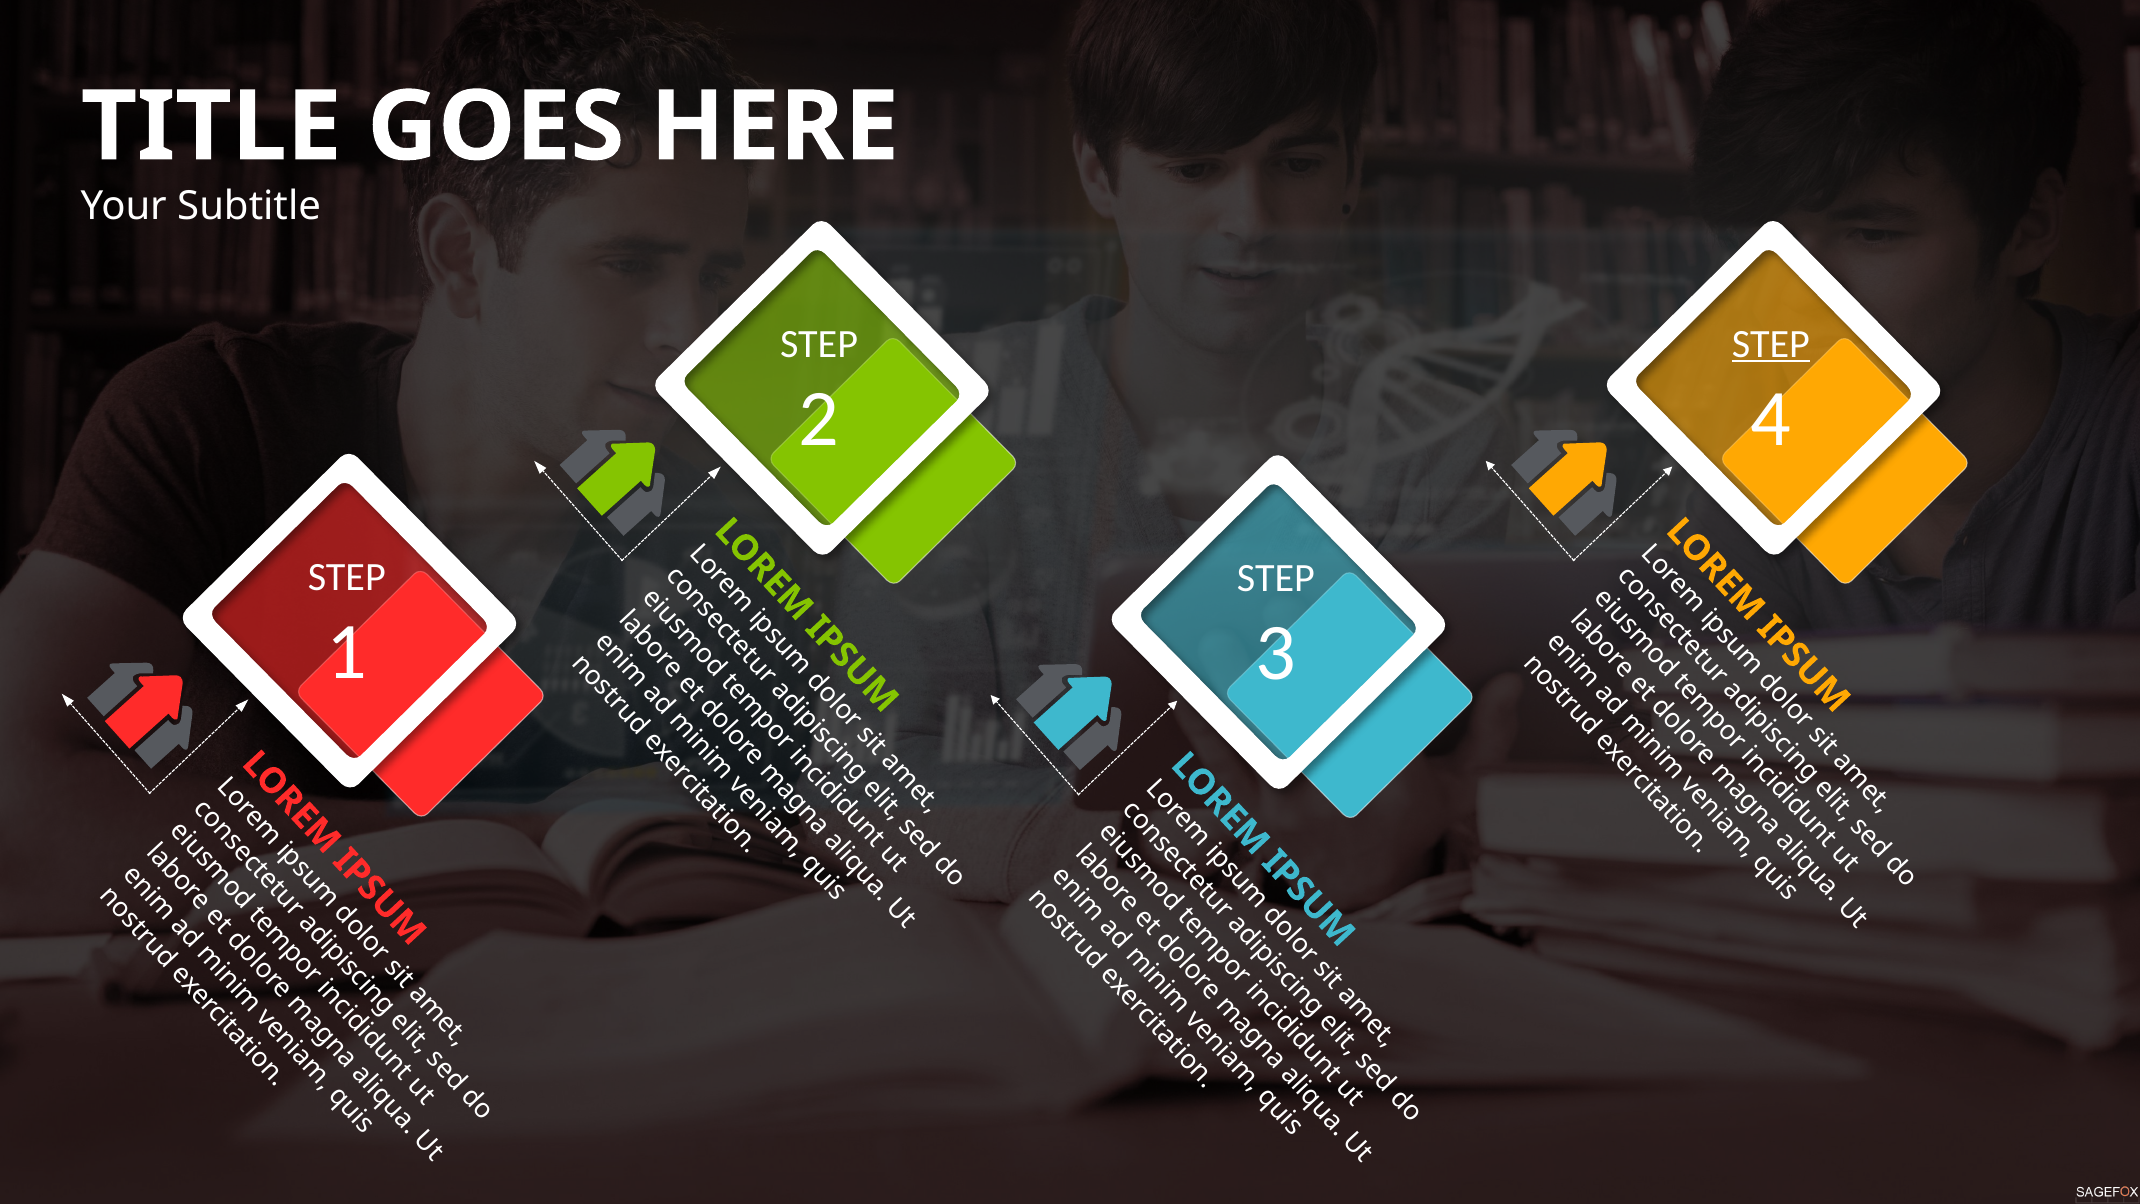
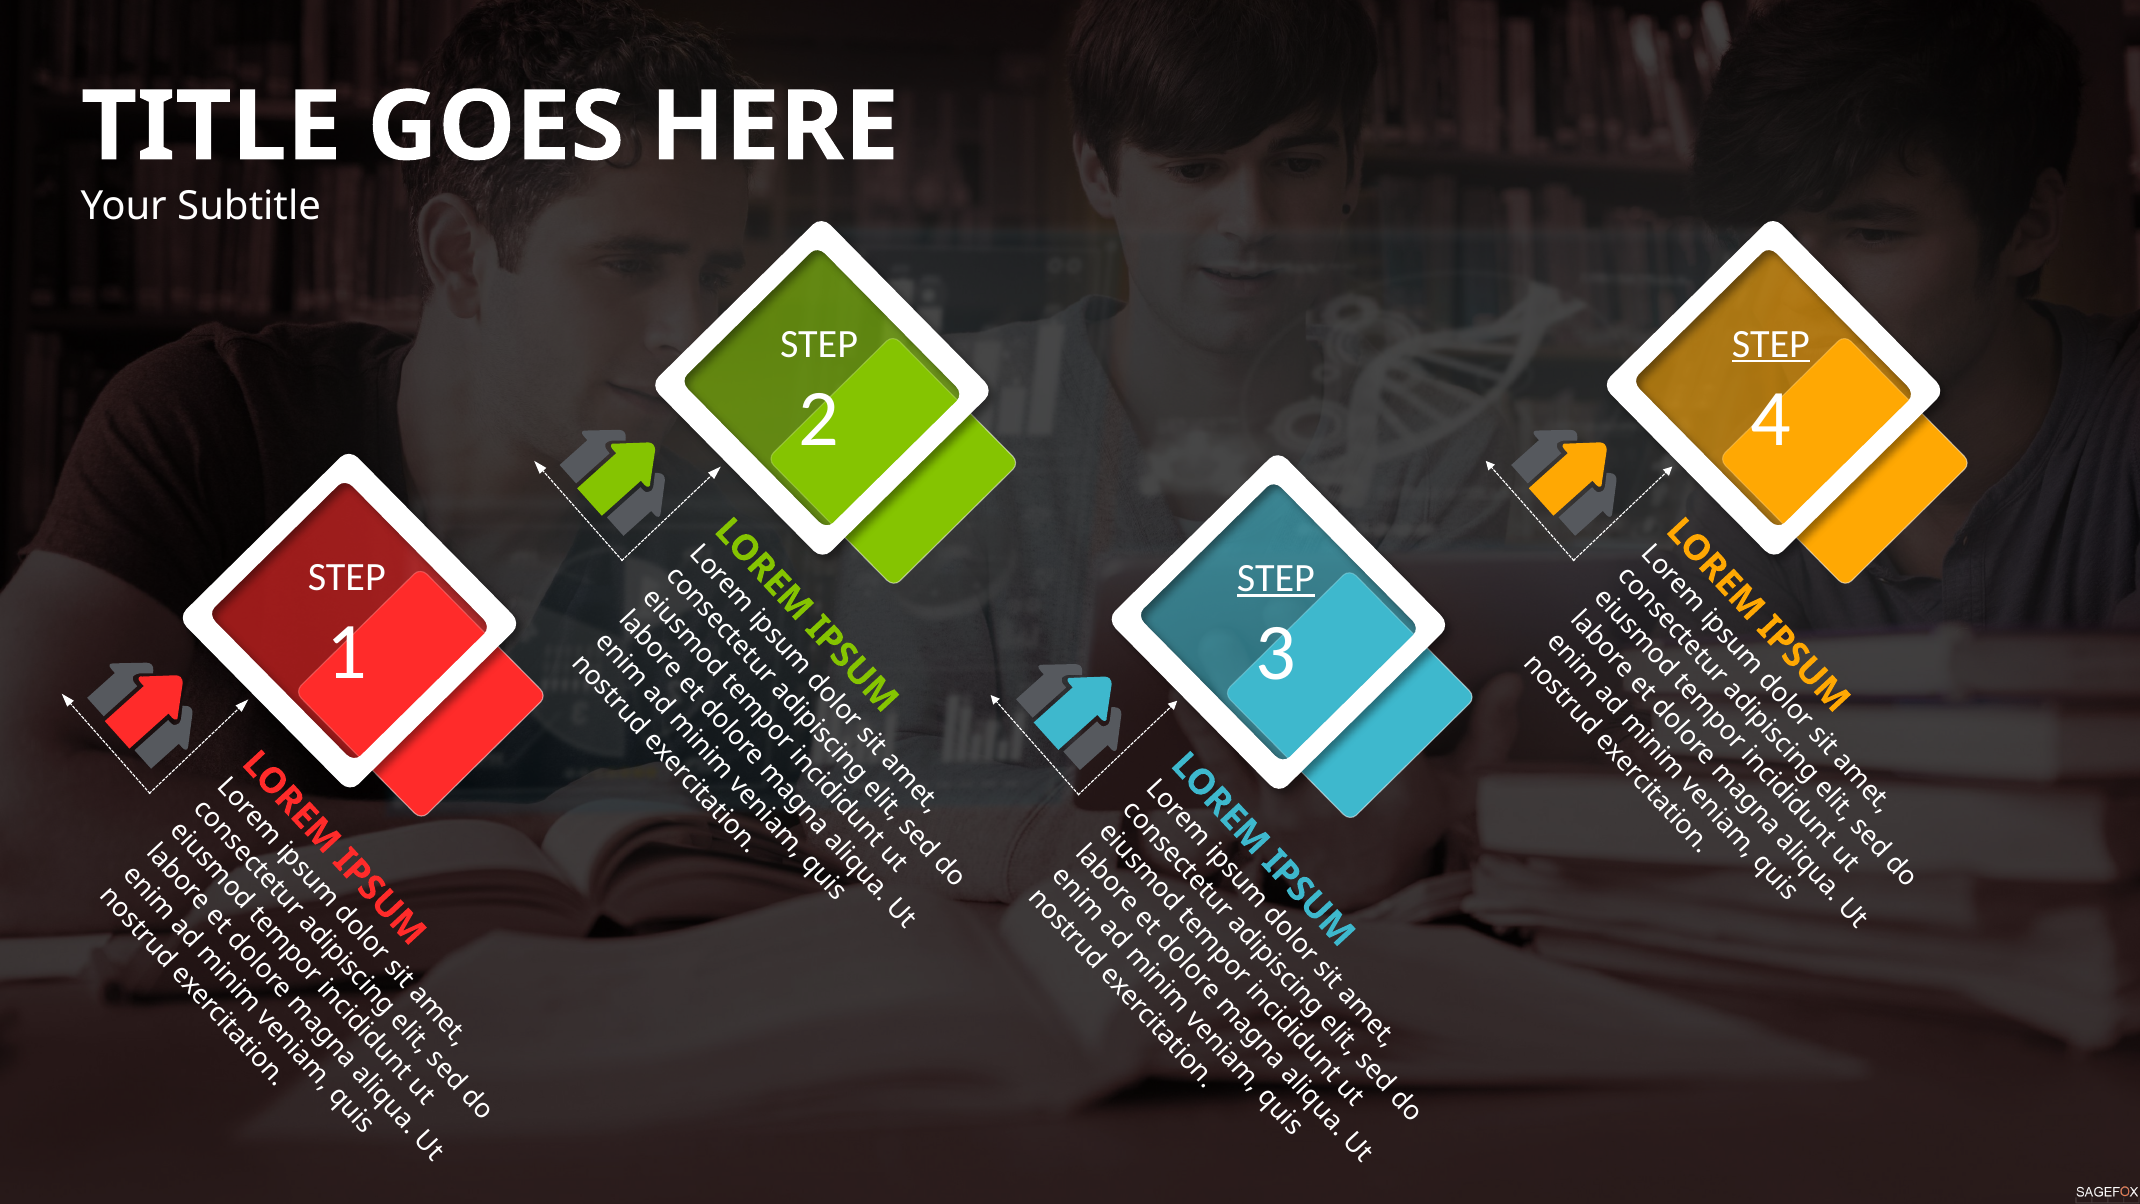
STEP underline: none -> present (1276, 578)
